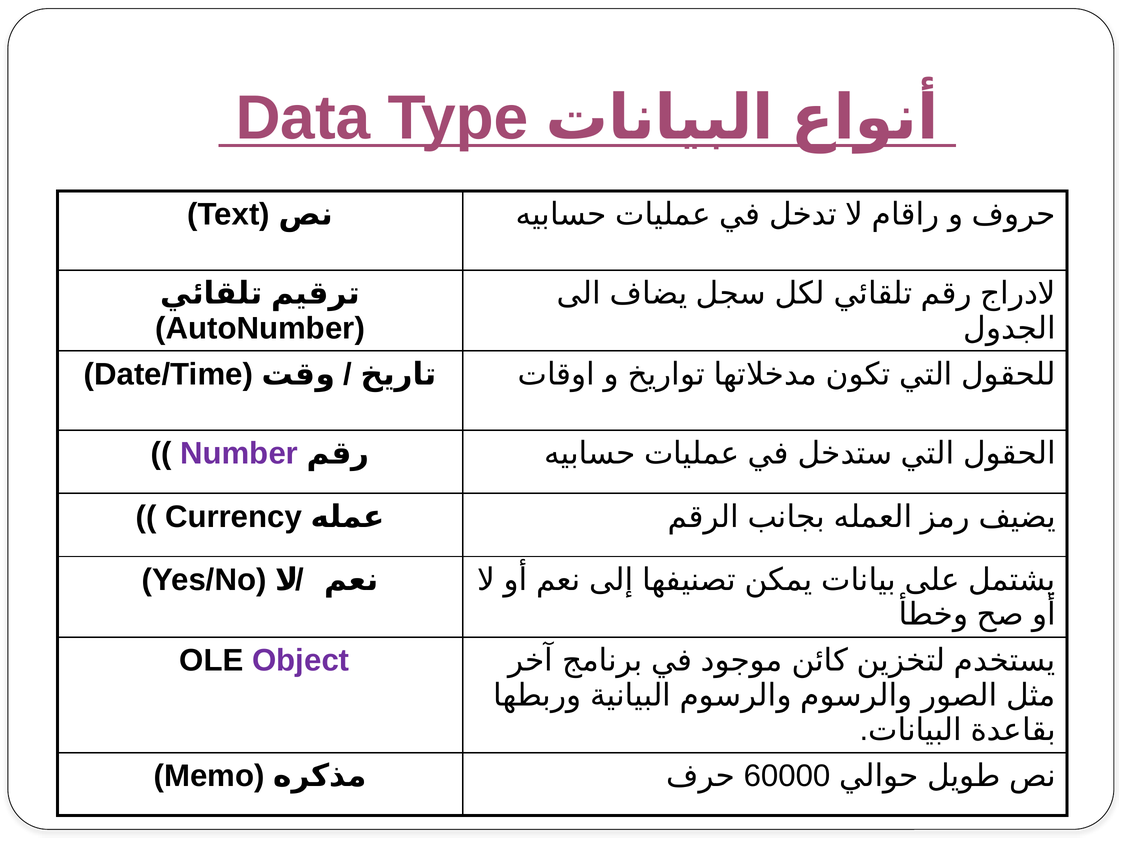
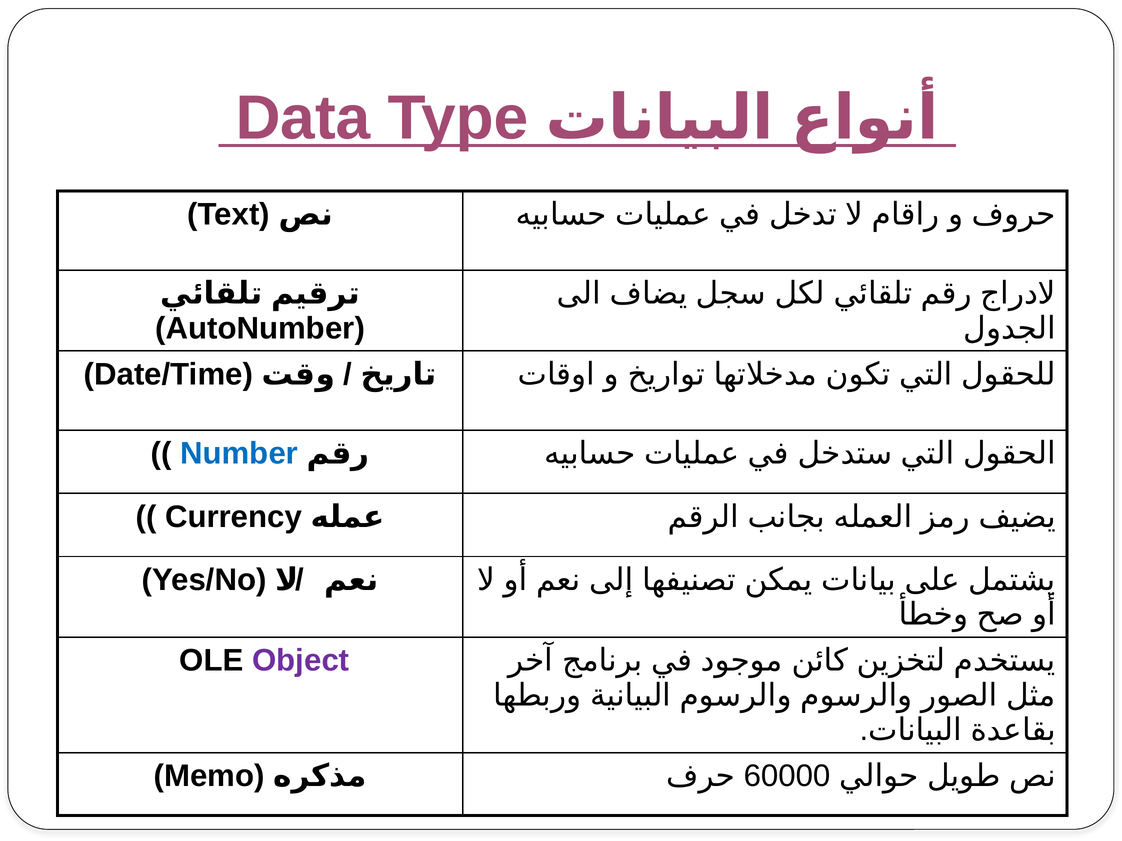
Number colour: purple -> blue (239, 454)
